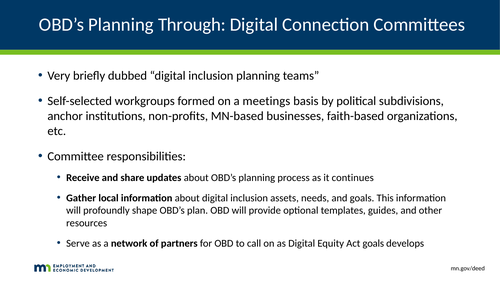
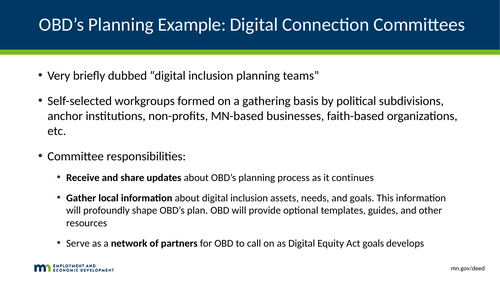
Through: Through -> Example (192, 25)
meetings: meetings -> gathering (266, 101)
